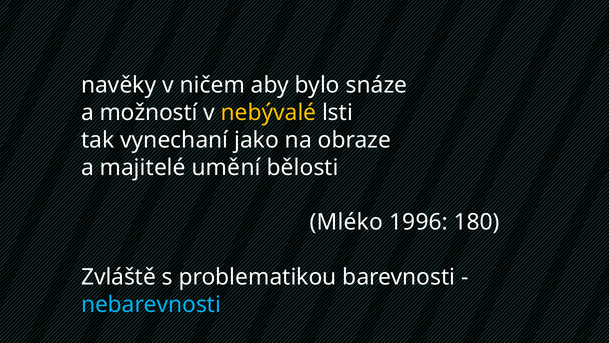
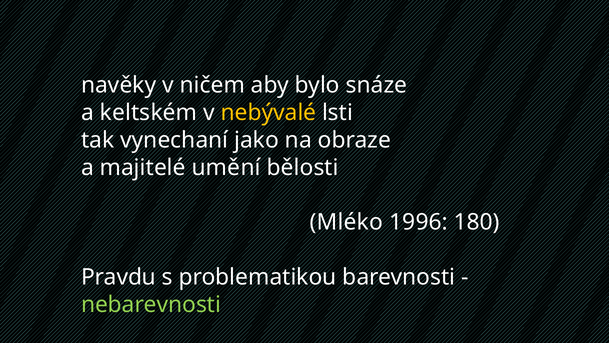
možností: možností -> keltském (149, 112)
Zvláště: Zvláště -> Pravdu (119, 277)
nebarevnosti colour: light blue -> light green (151, 304)
